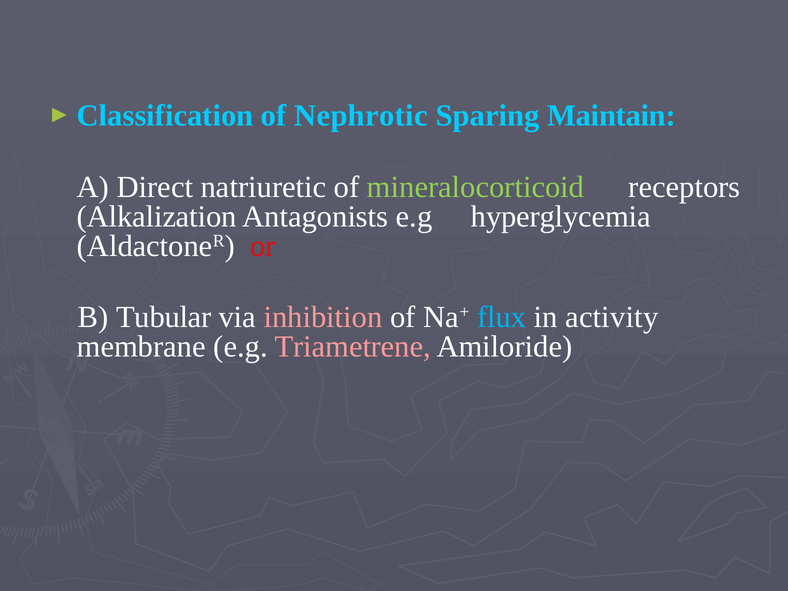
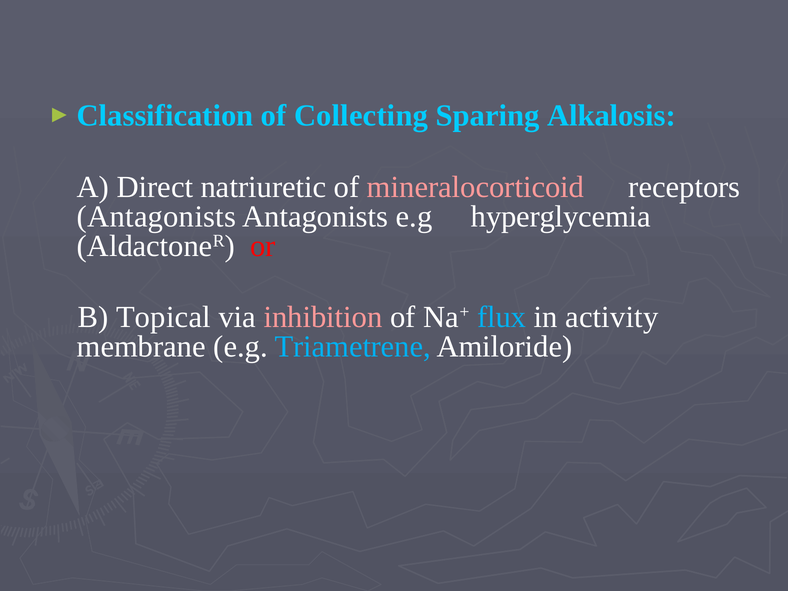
Nephrotic: Nephrotic -> Collecting (361, 116)
Maintain: Maintain -> Alkalosis (611, 116)
mineralocorticoid colour: light green -> pink (476, 187)
Alkalization: Alkalization -> Antagonists (157, 216)
Tubular: Tubular -> Topical (163, 317)
Triametrene colour: pink -> light blue (353, 346)
